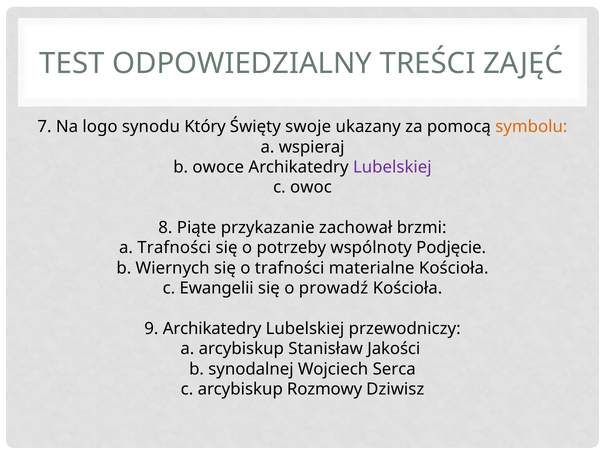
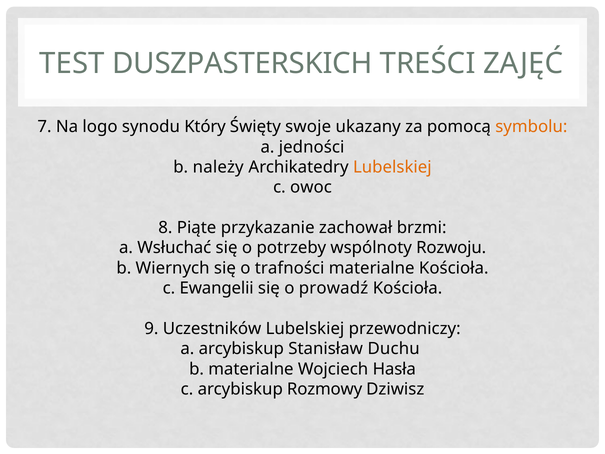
ODPOWIEDZIALNY: ODPOWIEDZIALNY -> DUSZPASTERSKICH (242, 63)
wspieraj: wspieraj -> jedności (312, 147)
owoce: owoce -> należy (218, 167)
Lubelskiej colour: purple -> orange (392, 167)
a Trafności: Trafności -> Wsłuchać (174, 248)
Podjęcie: Podjęcie -> Rozwoju (451, 248)
9 Archikatedry: Archikatedry -> Uczestników (212, 328)
Jakości: Jakości -> Duchu (394, 349)
b synodalnej: synodalnej -> materialne (251, 369)
Serca: Serca -> Hasła (394, 369)
